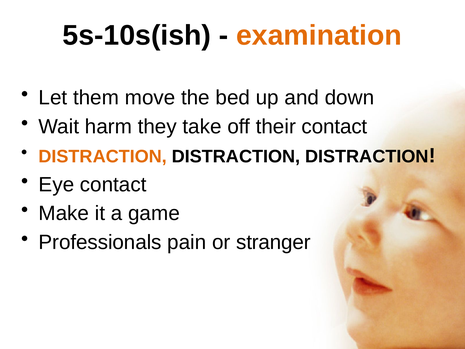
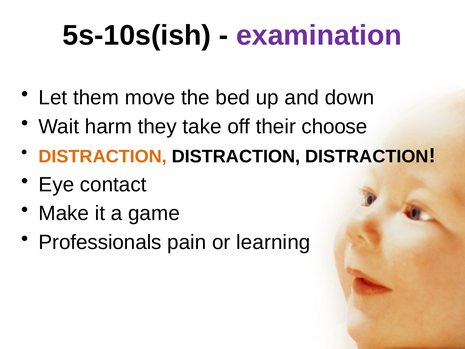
examination colour: orange -> purple (319, 35)
their contact: contact -> choose (334, 126)
stranger: stranger -> learning (273, 242)
